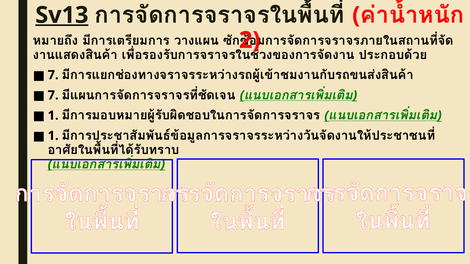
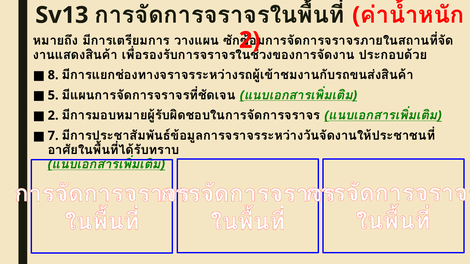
Sv13 underline: present -> none (62, 15)
7: 7 -> 8 (53, 75)
7: 7 -> 5 (53, 95)
1: 1 -> 2 (53, 116)
1: 1 -> 7 (53, 136)
